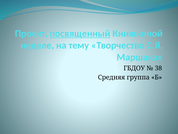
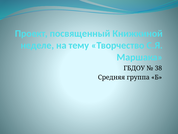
посвященный underline: present -> none (80, 33)
